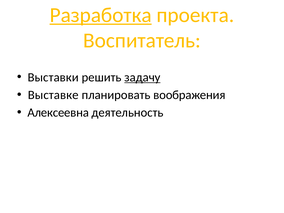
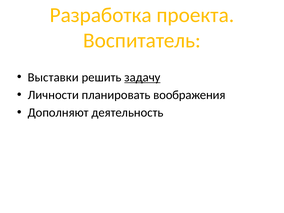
Разработка underline: present -> none (101, 15)
Выставке: Выставке -> Личности (53, 95)
Алексеевна: Алексеевна -> Дополняют (58, 113)
